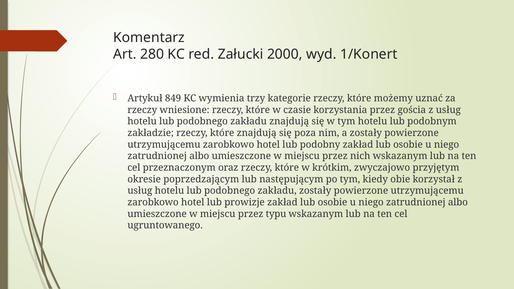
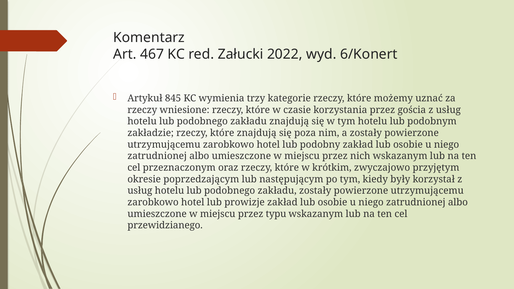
280: 280 -> 467 (152, 54)
2000: 2000 -> 2022 (285, 54)
1/Konert: 1/Konert -> 6/Konert (369, 54)
849: 849 -> 845 (173, 98)
obie: obie -> były (400, 179)
ugruntowanego: ugruntowanego -> przewidzianego (165, 226)
